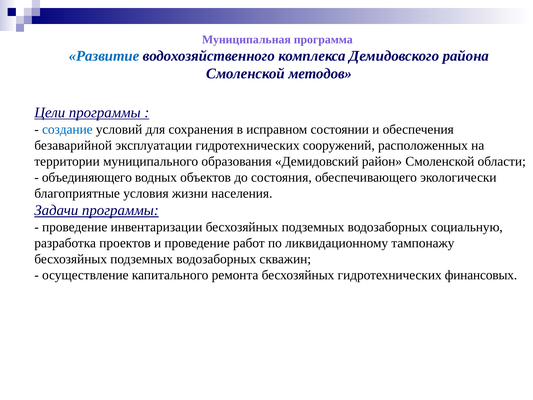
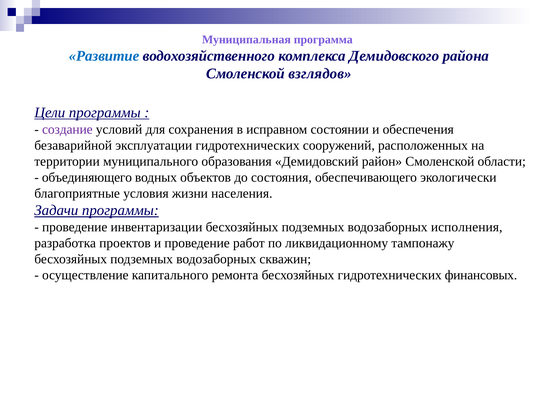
методов: методов -> взглядов (320, 74)
создание colour: blue -> purple (67, 129)
социальную: социальную -> исполнения (467, 227)
